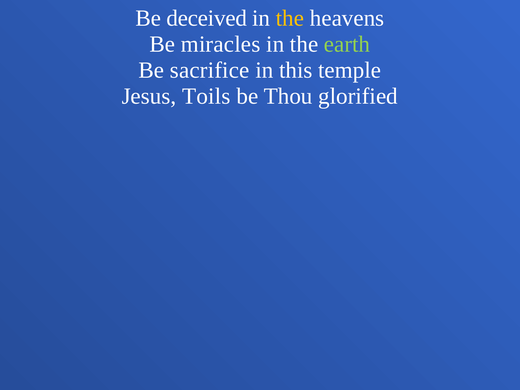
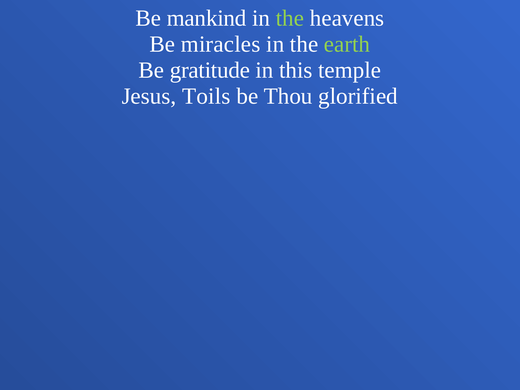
deceived: deceived -> mankind (207, 18)
the colour: yellow -> light green (290, 18)
sacrifice: sacrifice -> gratitude (210, 70)
